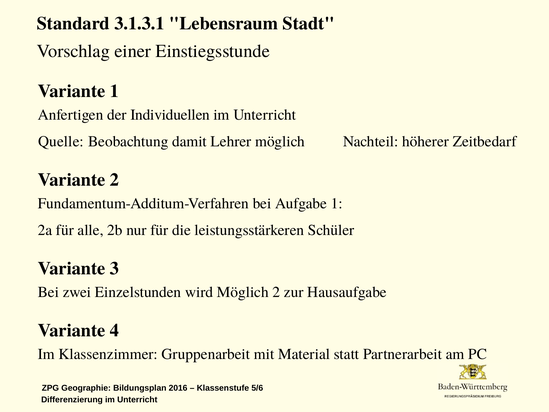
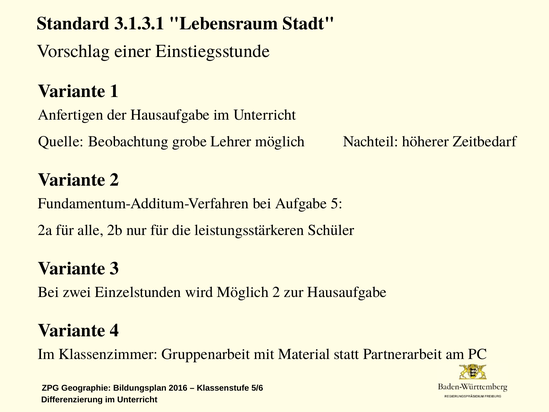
der Individuellen: Individuellen -> Hausaufgabe (170, 115)
damit: damit -> grobe (190, 141)
Aufgabe 1: 1 -> 5 (337, 203)
